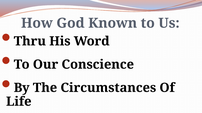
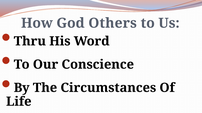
Known: Known -> Others (113, 23)
